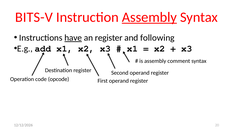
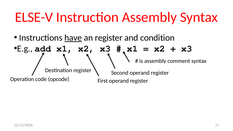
BITS-V: BITS-V -> ELSE-V (34, 17)
Assembly underline: present -> none (149, 17)
following: following -> condition (157, 38)
